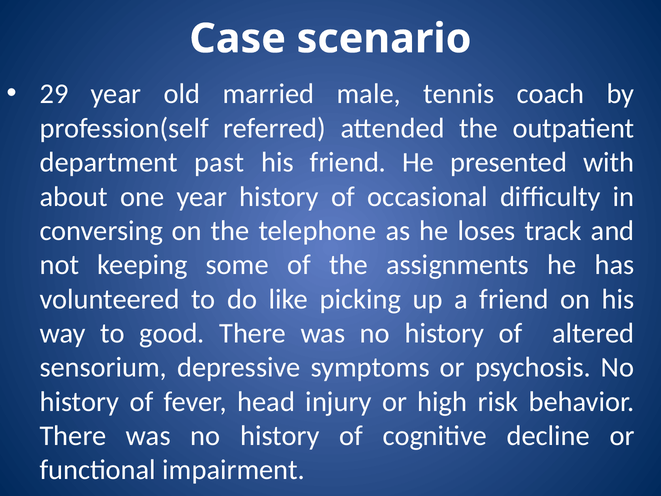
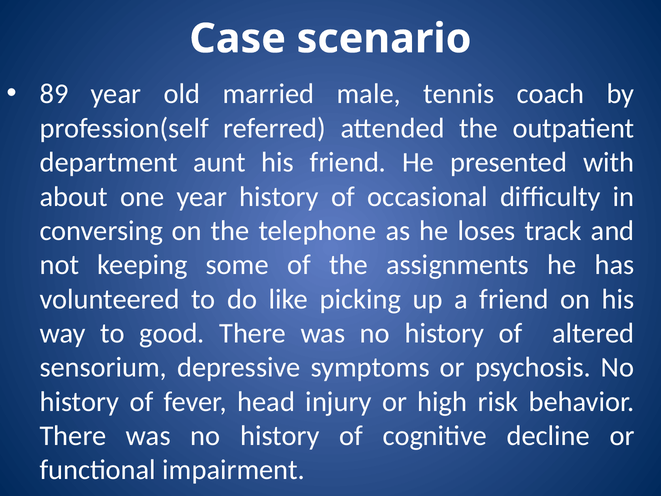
29: 29 -> 89 (54, 94)
past: past -> aunt (220, 162)
